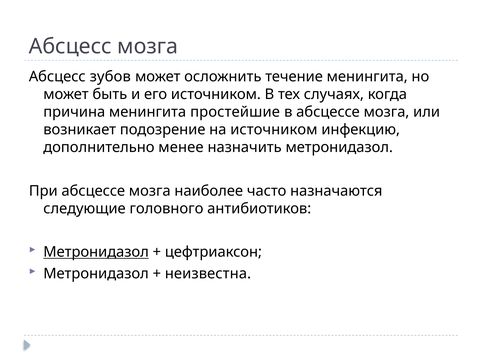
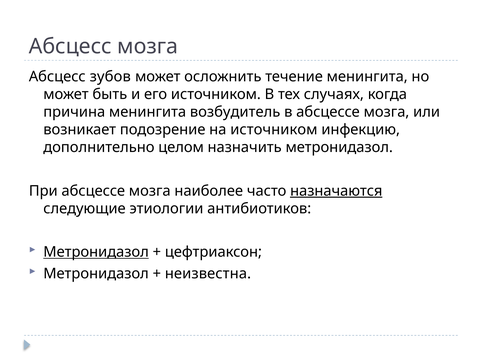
простейшие: простейшие -> возбудитель (235, 112)
менее: менее -> целом (181, 147)
назначаются underline: none -> present (336, 191)
головного: головного -> этиологии (166, 208)
